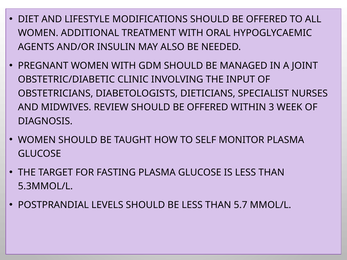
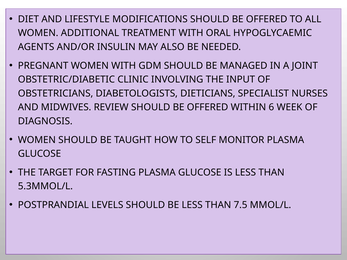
3: 3 -> 6 (271, 107)
5.7: 5.7 -> 7.5 (241, 205)
